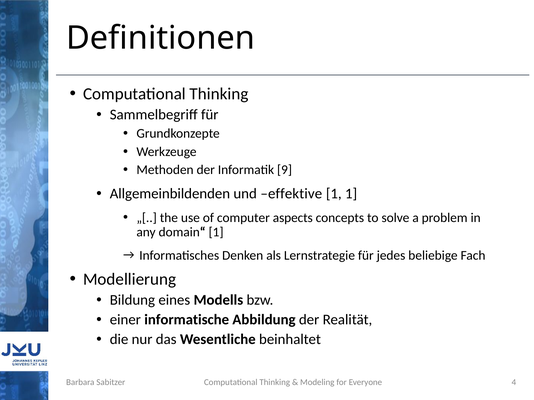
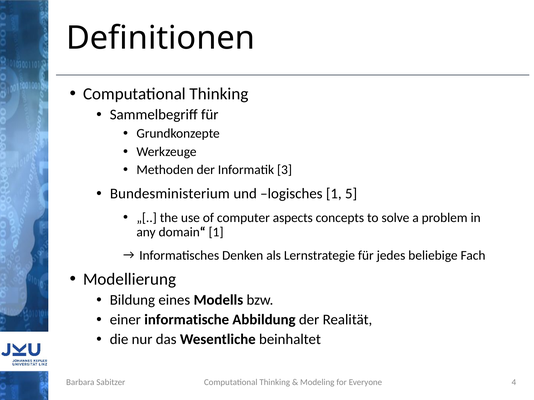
9: 9 -> 3 (285, 170)
Allgemeinbildenden: Allgemeinbildenden -> Bundesministerium (170, 194)
effektive: effektive -> logisches (291, 194)
1 1: 1 -> 5 (351, 194)
